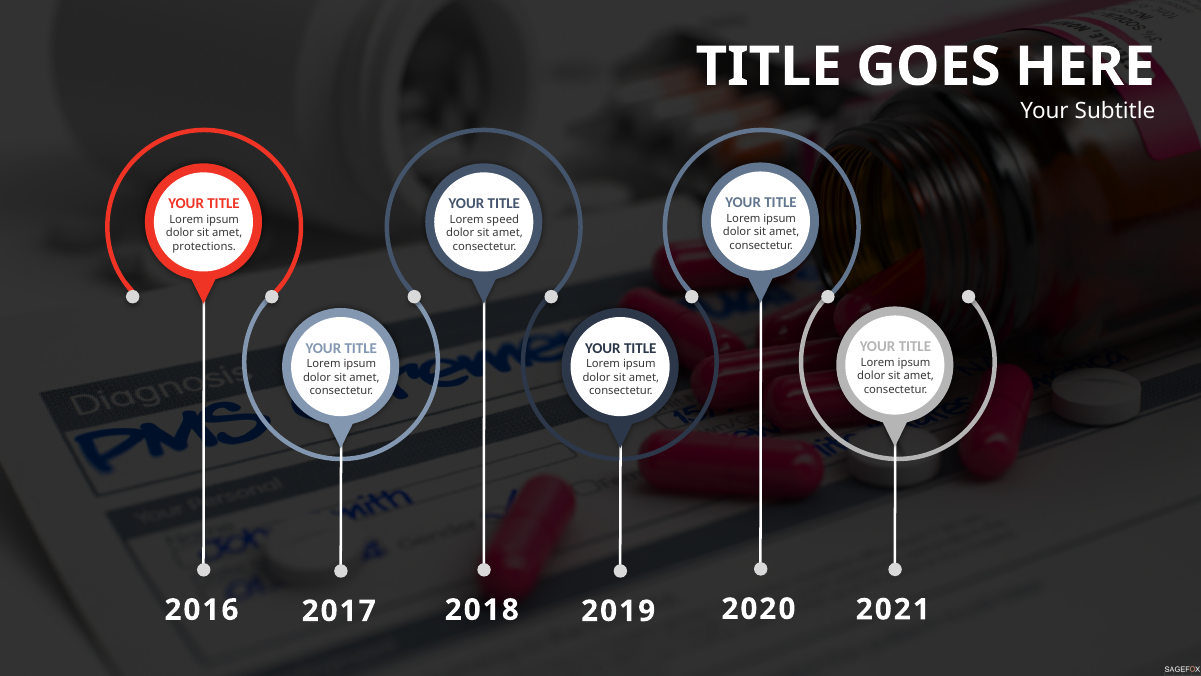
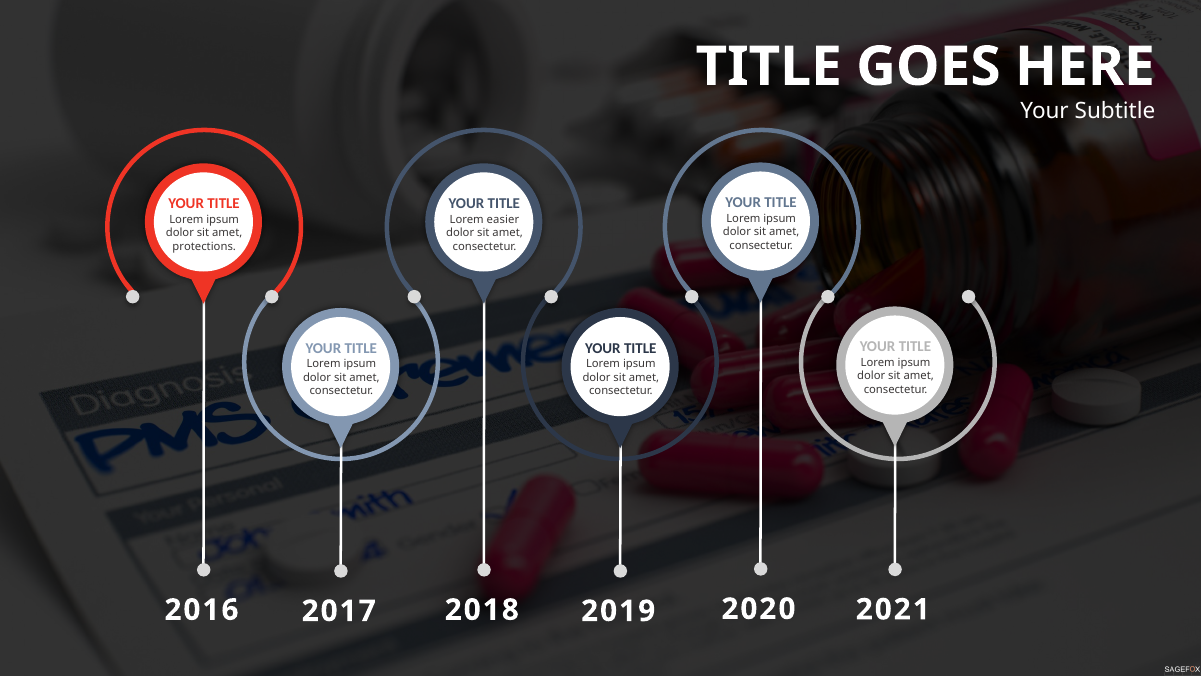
speed: speed -> easier (503, 219)
